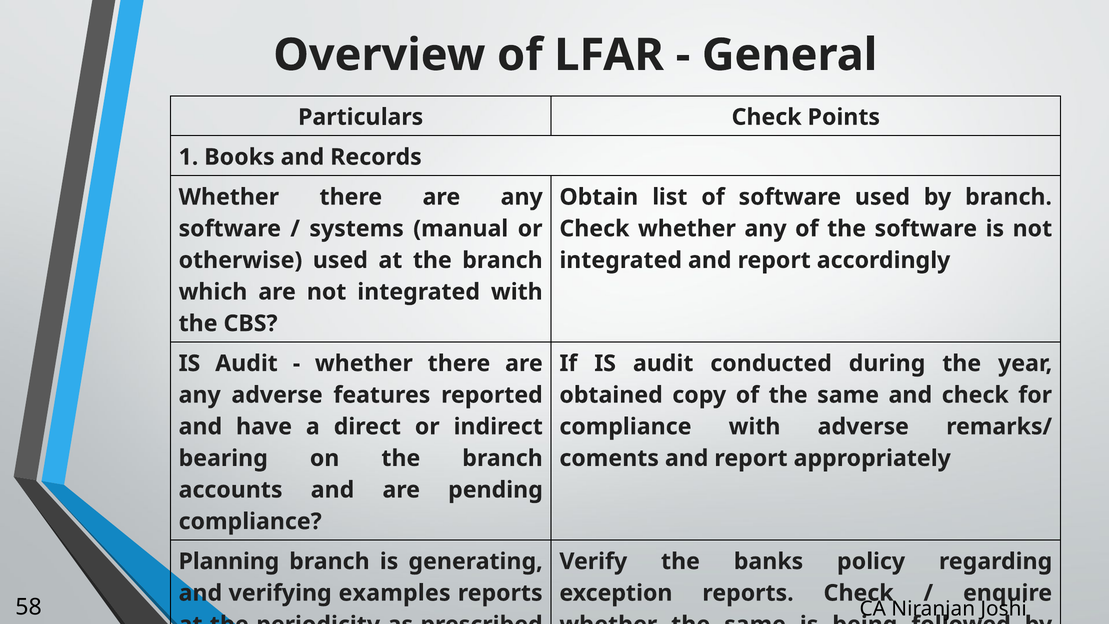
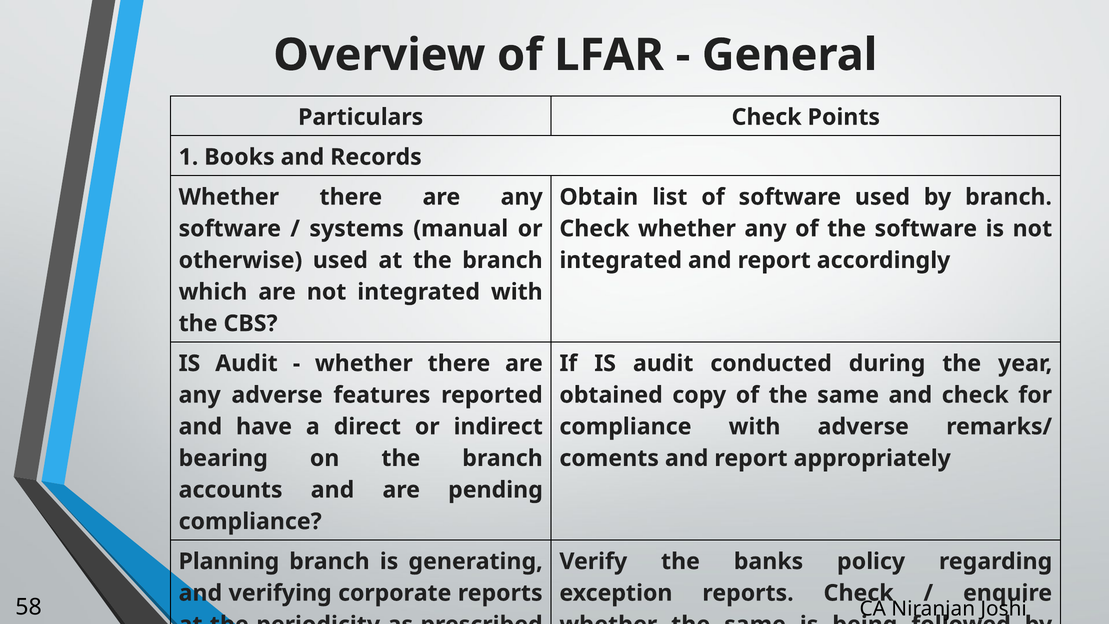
examples: examples -> corporate (395, 593)
